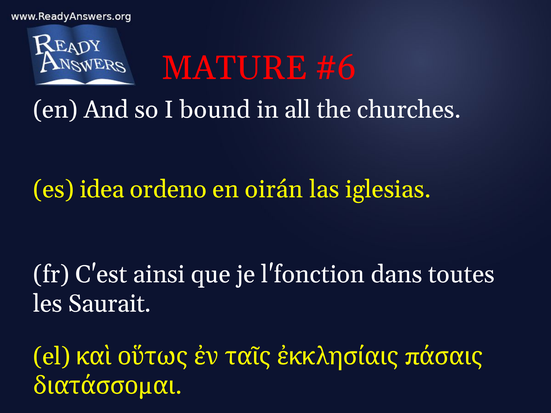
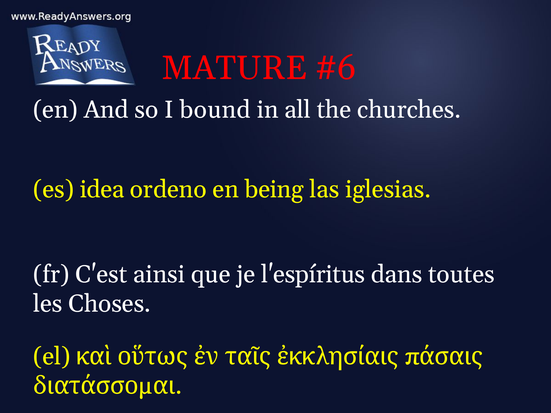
oirán: oirán -> being (274, 190)
l'fonction: l'fonction -> l'espíritus (313, 275)
Saurait: Saurait -> Choses (110, 304)
